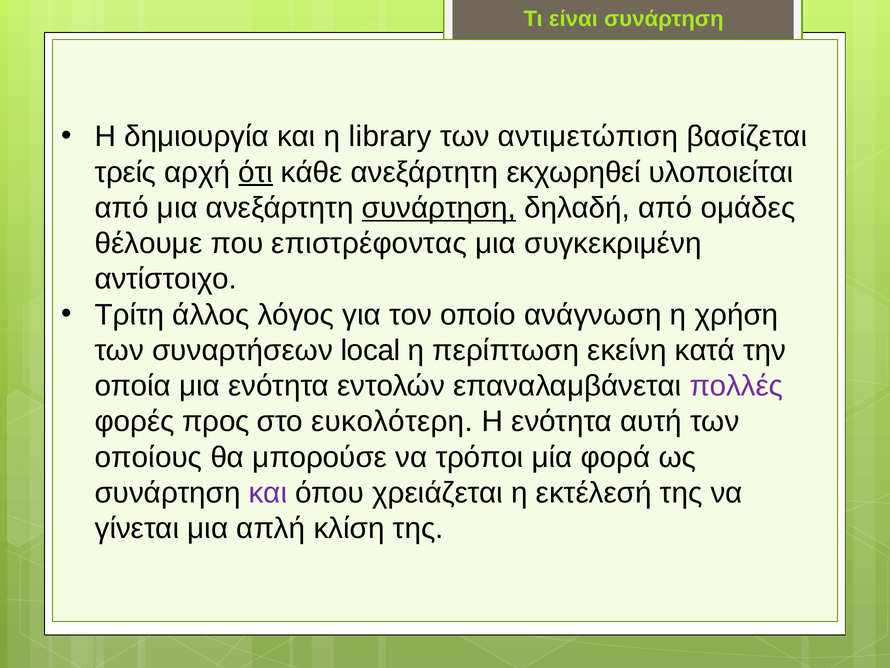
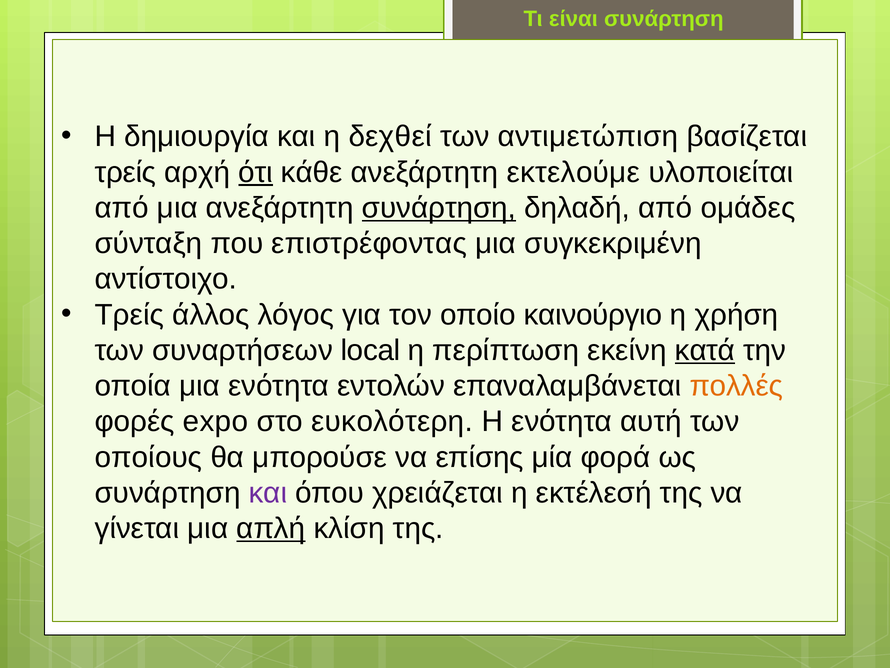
library: library -> δεχθεί (390, 137)
εκχωρηθεί: εκχωρηθεί -> εκτελούμε (573, 172)
θέλουμε: θέλουμε -> σύνταξη (148, 243)
Τρίτη: Τρίτη -> Τρείς (129, 315)
ανάγνωση: ανάγνωση -> καινούργιο (593, 315)
κατά underline: none -> present (705, 350)
πολλές colour: purple -> orange (736, 386)
προς: προς -> expo (216, 421)
τρόποι: τρόποι -> επίσης (480, 457)
απλή underline: none -> present (271, 528)
